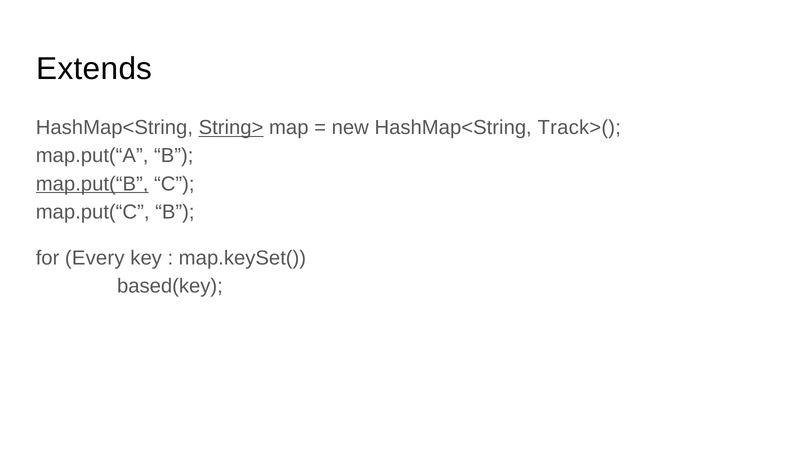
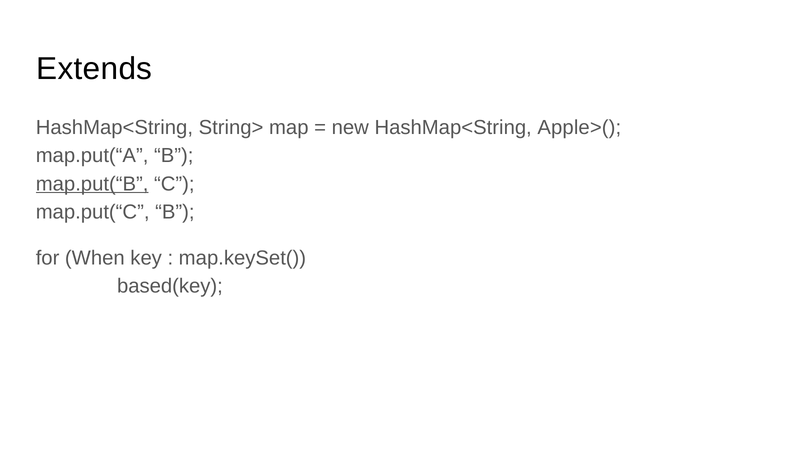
String> underline: present -> none (231, 128)
Track>(: Track>( -> Apple>( (579, 128)
Every: Every -> When (95, 258)
